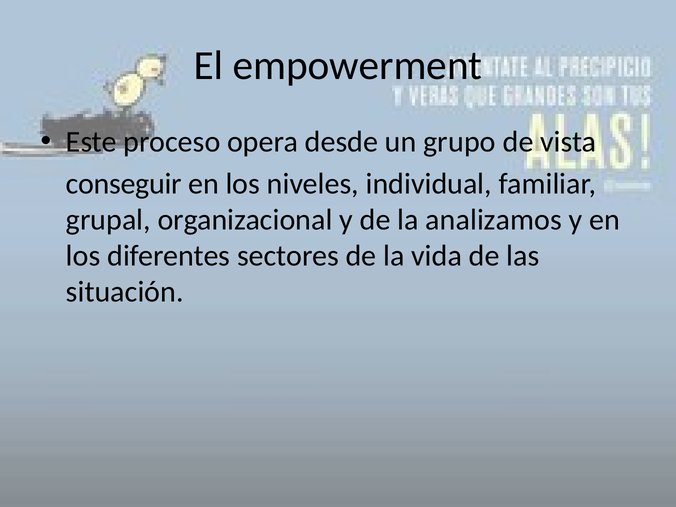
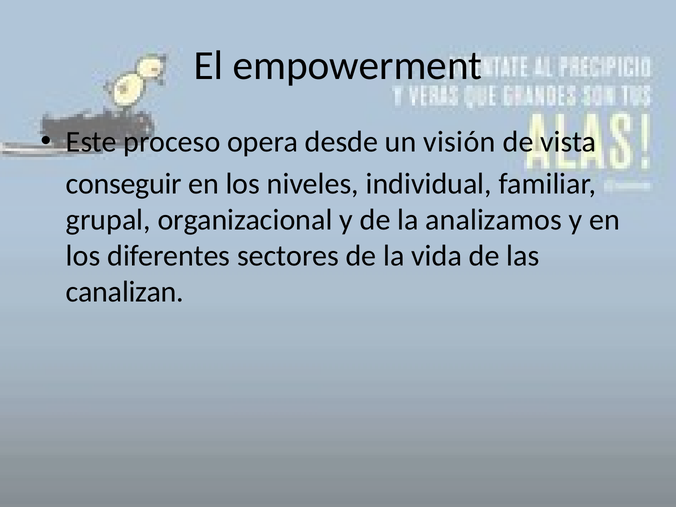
grupo: grupo -> visión (459, 142)
situación: situación -> canalizan (125, 292)
